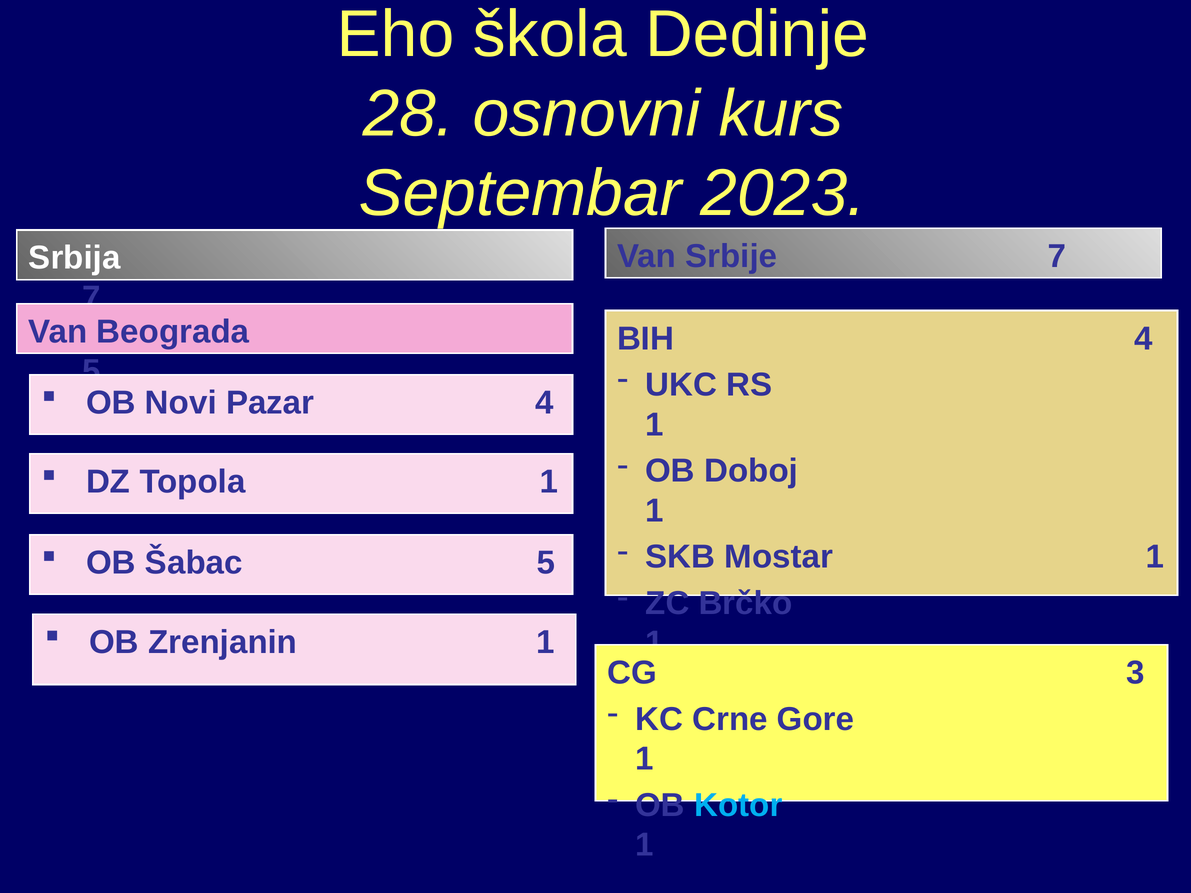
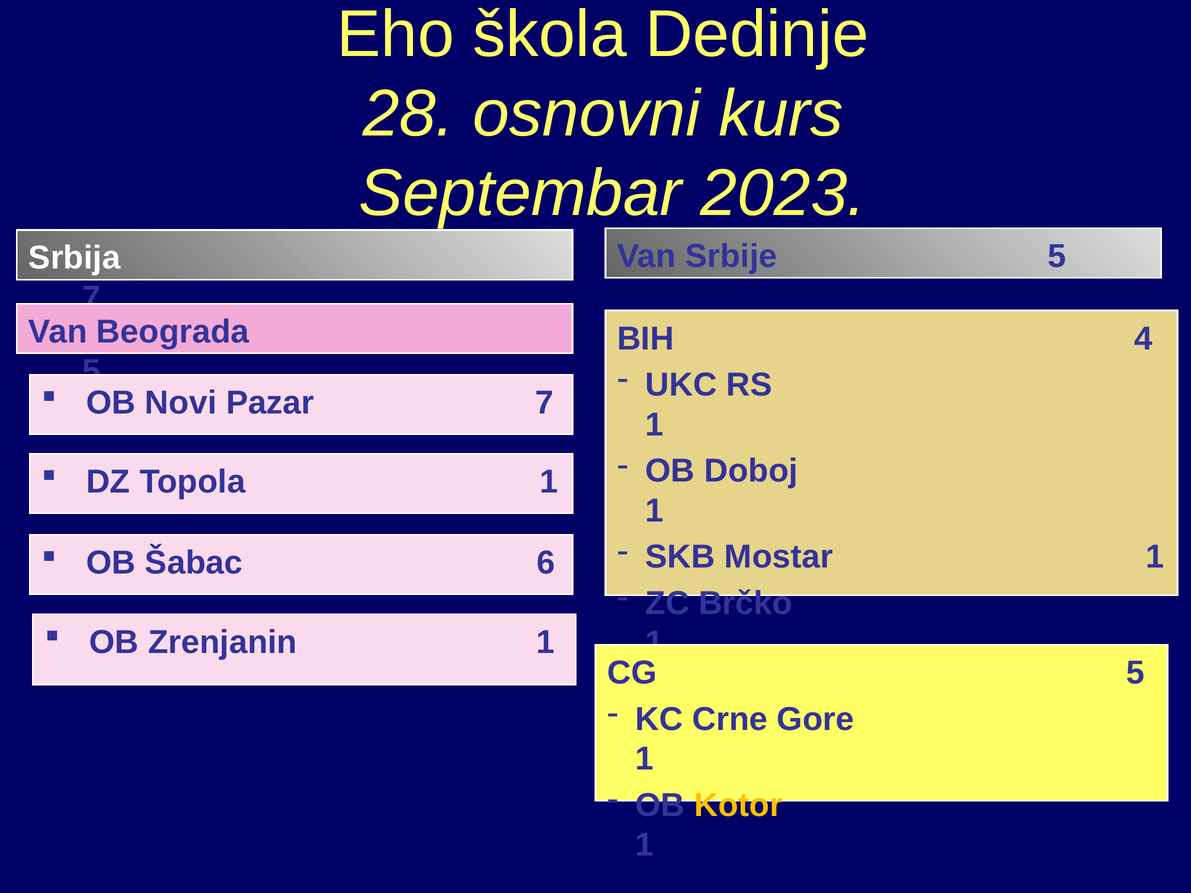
Srbije 7: 7 -> 5 (1057, 256)
Pazar 4: 4 -> 7 (544, 403)
Šabac 5: 5 -> 6 (546, 563)
CG 3: 3 -> 5 (1135, 673)
Kotor colour: light blue -> yellow (738, 806)
